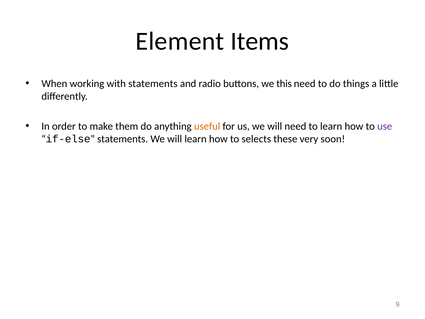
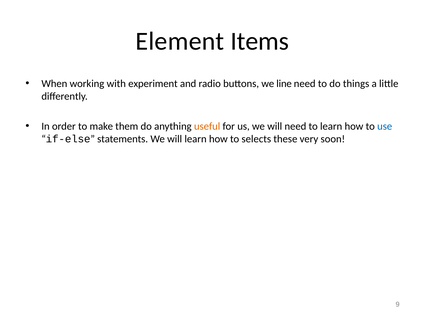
with statements: statements -> experiment (153, 84)
this: this -> line (284, 84)
use colour: purple -> blue (385, 126)
